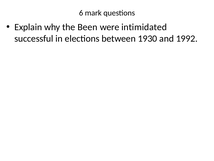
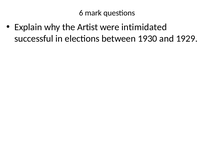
Been: Been -> Artist (88, 27)
1992: 1992 -> 1929 (187, 38)
